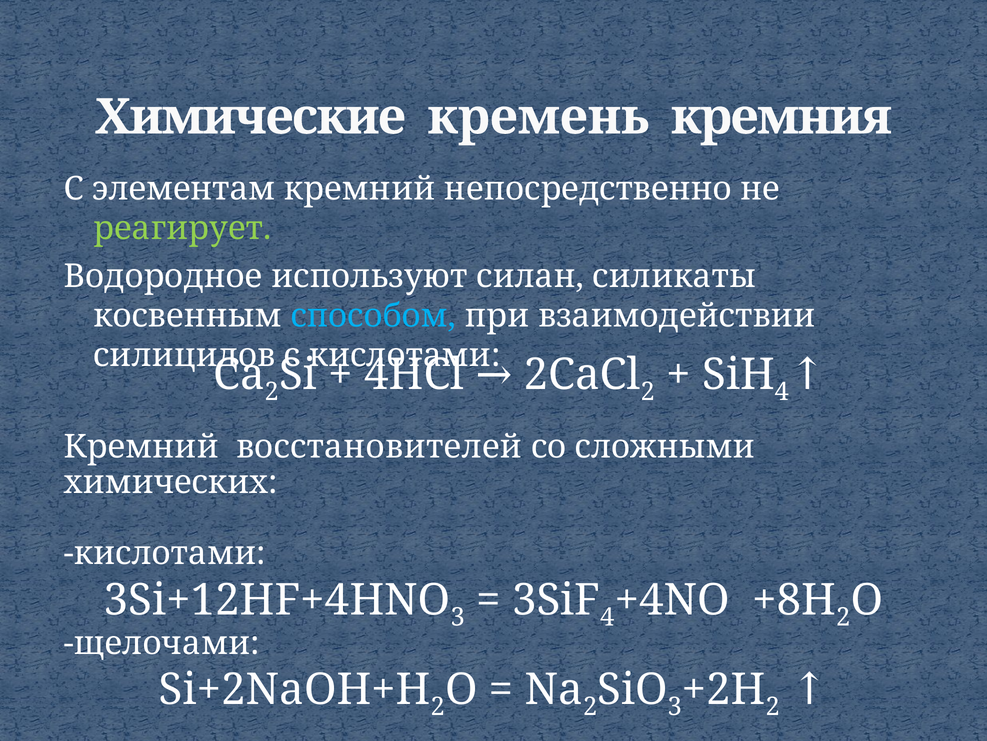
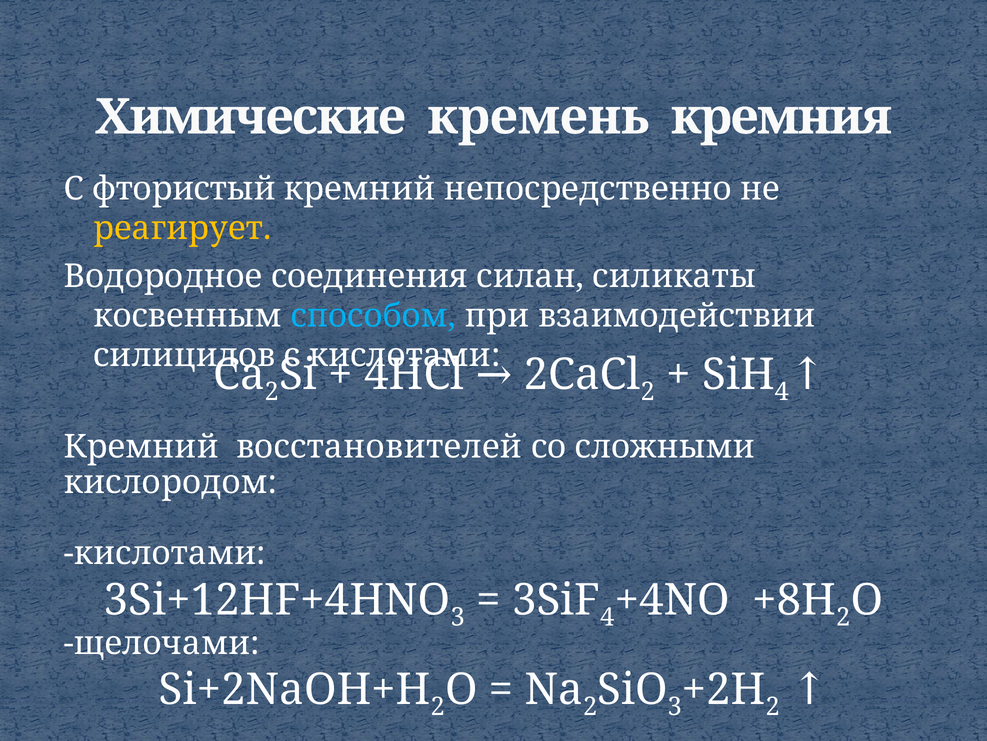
элементам: элементам -> фтористый (184, 189)
реагирует colour: light green -> yellow (182, 228)
используют: используют -> соединения (369, 276)
химических: химических -> кислородом (170, 482)
